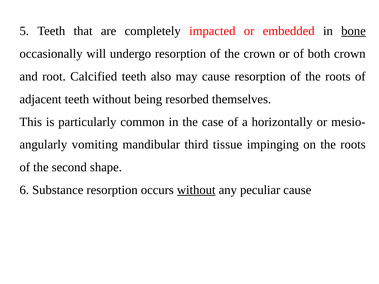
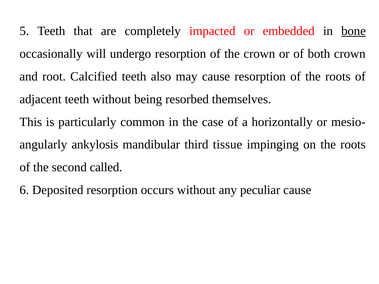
vomiting: vomiting -> ankylosis (95, 145)
shape: shape -> called (106, 167)
Substance: Substance -> Deposited (58, 190)
without underline: present -> none (196, 190)
